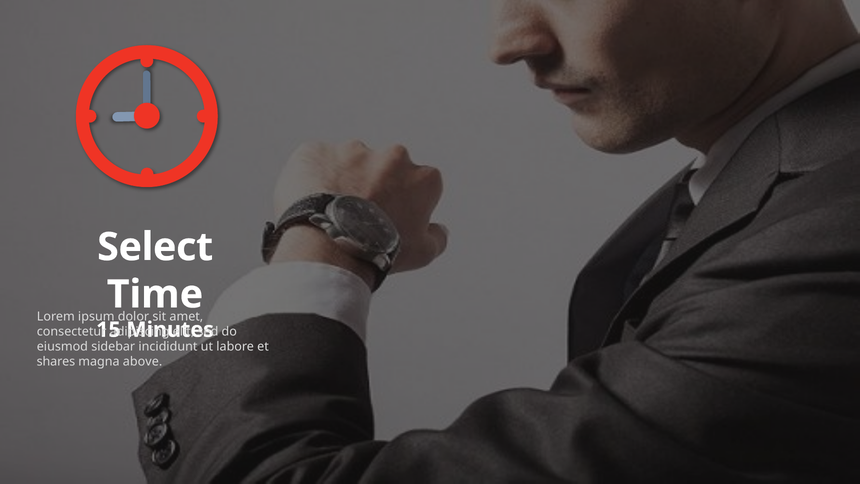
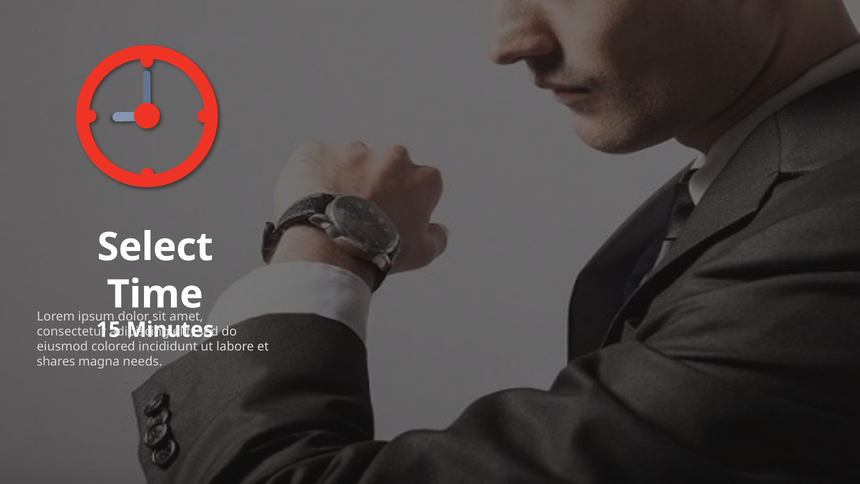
sidebar: sidebar -> colored (113, 346)
above: above -> needs (143, 361)
